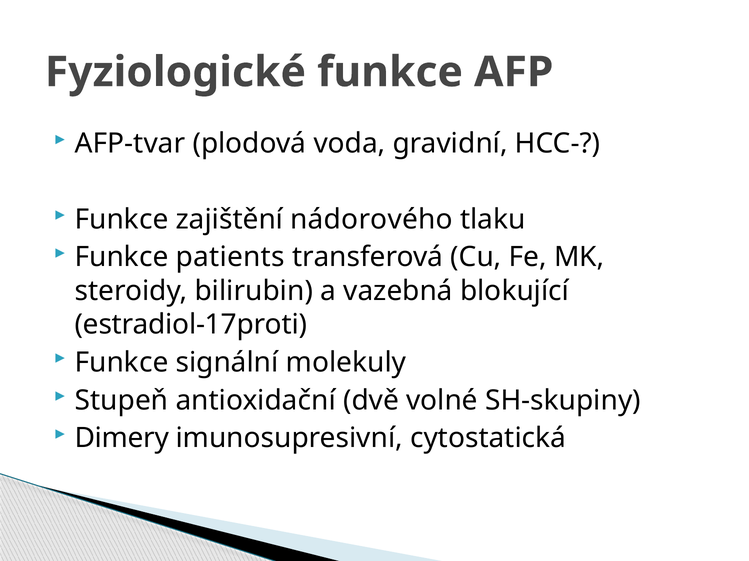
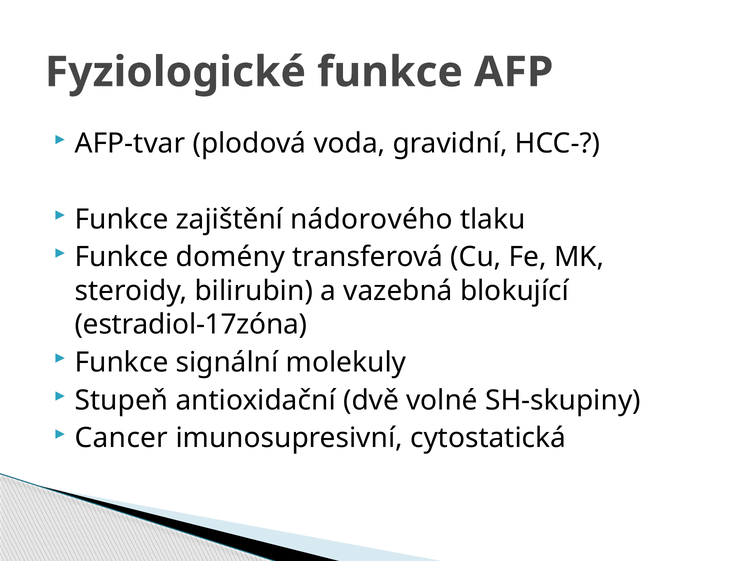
patients: patients -> domény (230, 258)
estradiol-17proti: estradiol-17proti -> estradiol-17zóna (191, 325)
Dimery: Dimery -> Cancer (121, 439)
